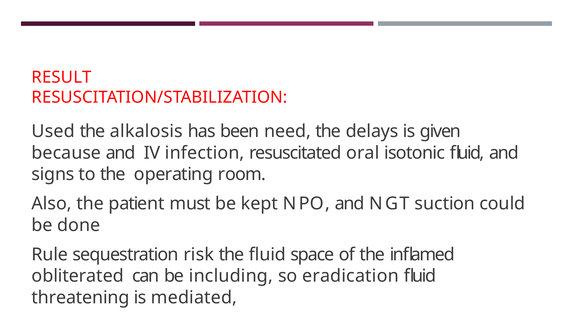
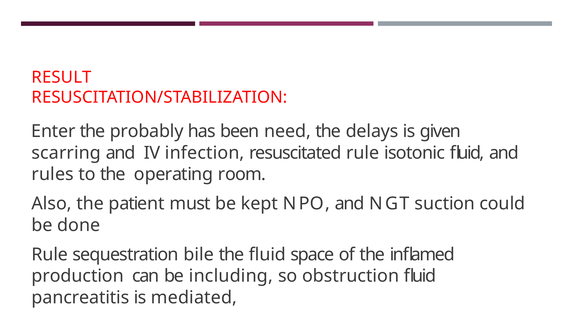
Used: Used -> Enter (53, 132)
alkalosis: alkalosis -> probably (147, 132)
because: because -> scarring (66, 153)
resuscitated oral: oral -> rule (363, 153)
signs: signs -> rules (53, 175)
risk: risk -> bile (199, 255)
obliterated: obliterated -> production (78, 276)
eradication: eradication -> obstruction (351, 276)
threatening: threatening -> pancreatitis (81, 298)
